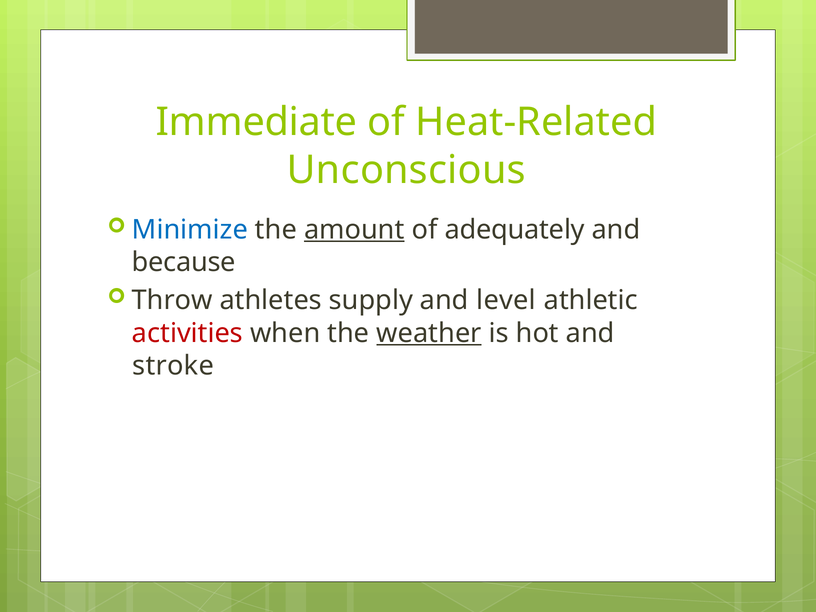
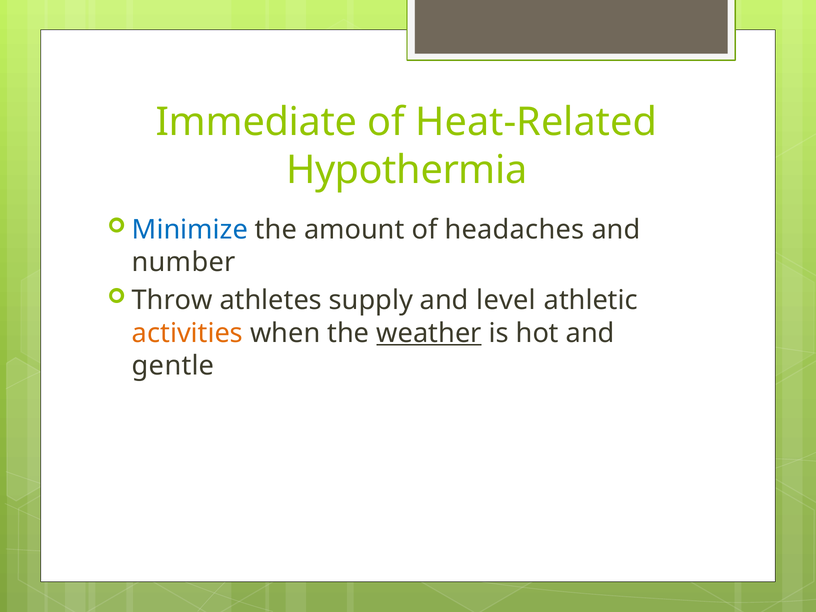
Unconscious: Unconscious -> Hypothermia (407, 170)
amount underline: present -> none (354, 230)
adequately: adequately -> headaches (514, 230)
because: because -> number (184, 262)
activities colour: red -> orange (187, 333)
stroke: stroke -> gentle (173, 366)
